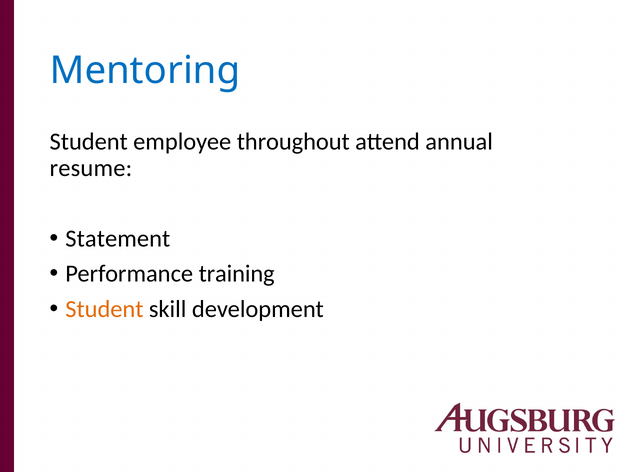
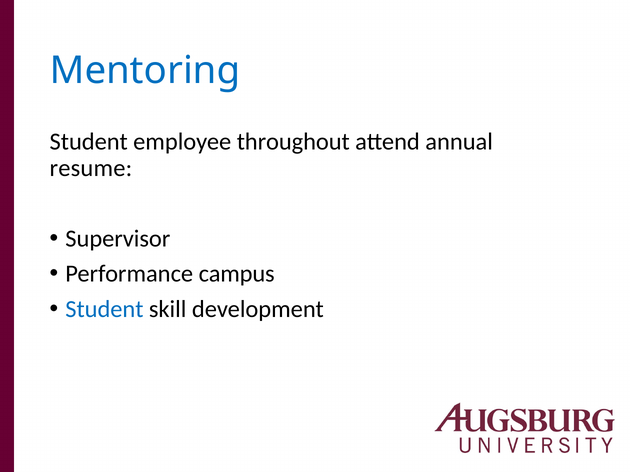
Statement: Statement -> Supervisor (118, 239)
training: training -> campus (237, 274)
Student colour: orange -> blue (104, 309)
